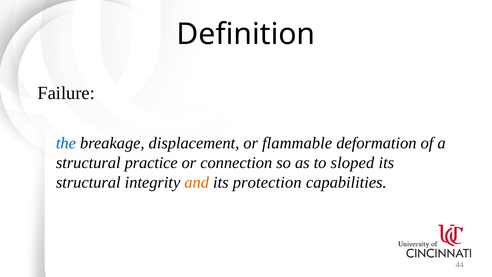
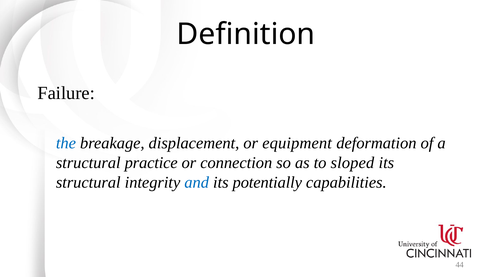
flammable: flammable -> equipment (297, 143)
and colour: orange -> blue (197, 182)
protection: protection -> potentially (267, 182)
